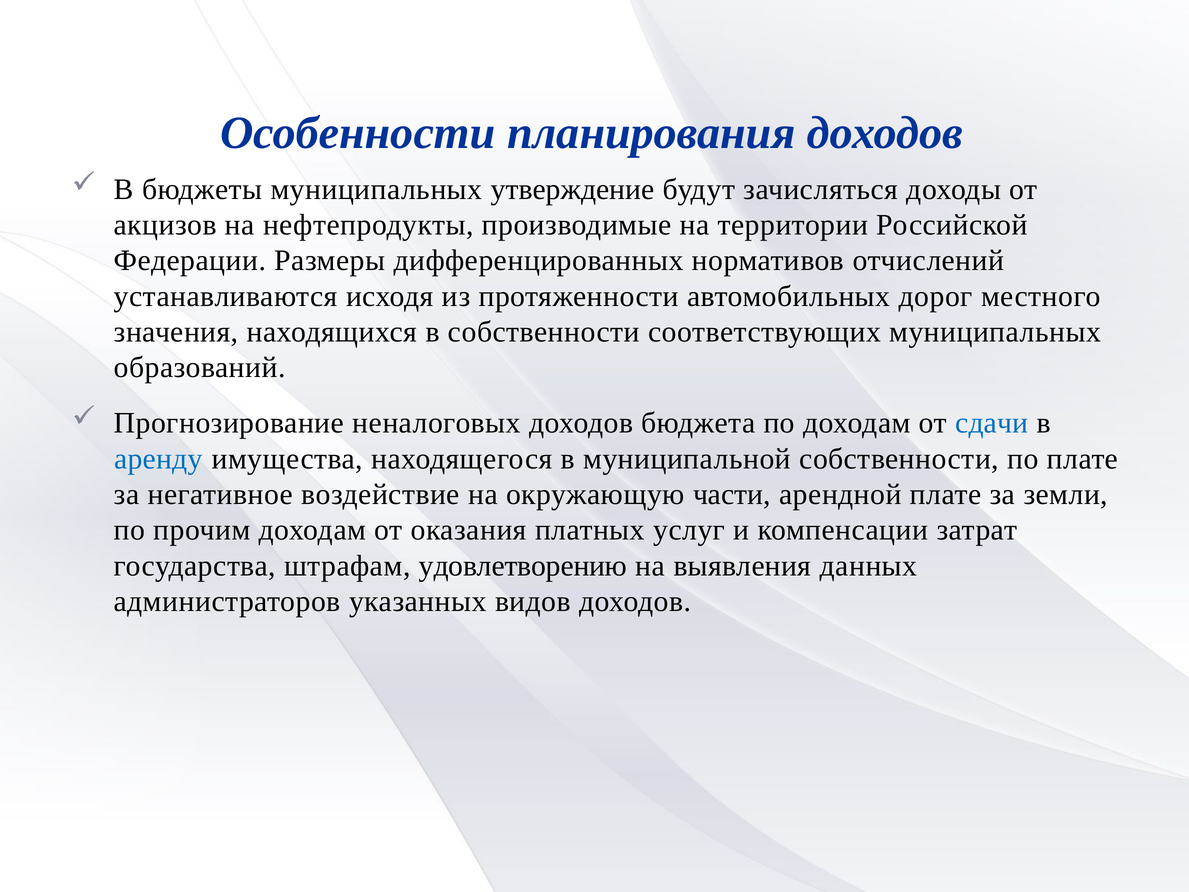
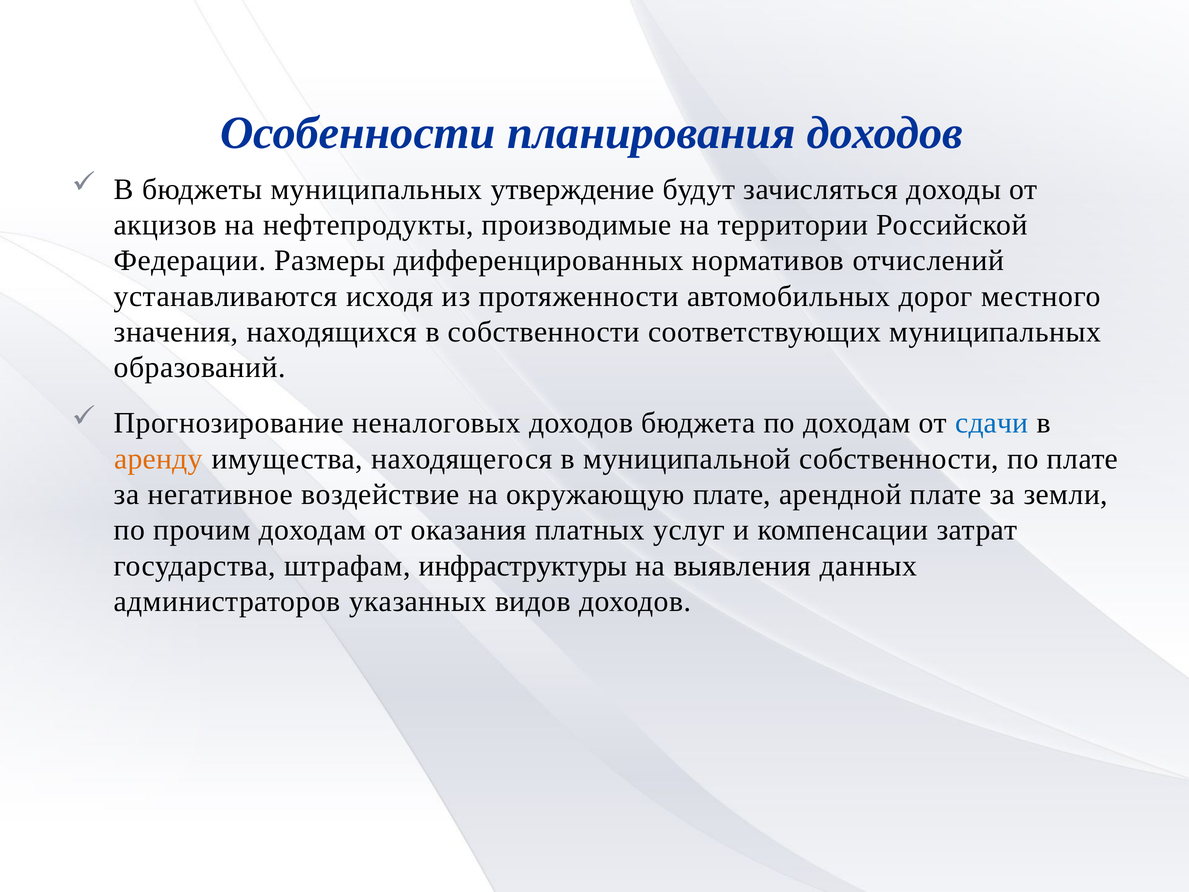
аренду colour: blue -> orange (158, 459)
окружающую части: части -> плате (732, 494)
удовлетворению: удовлетворению -> инфраструктуры (523, 566)
